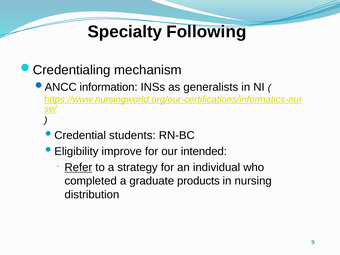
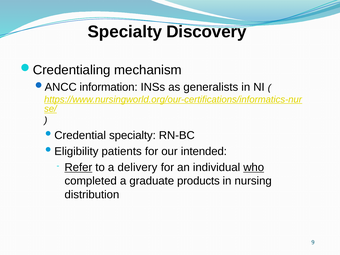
Following: Following -> Discovery (206, 32)
students: students -> specialty (132, 135)
improve: improve -> patients (122, 151)
strategy: strategy -> delivery (137, 167)
who underline: none -> present (254, 167)
